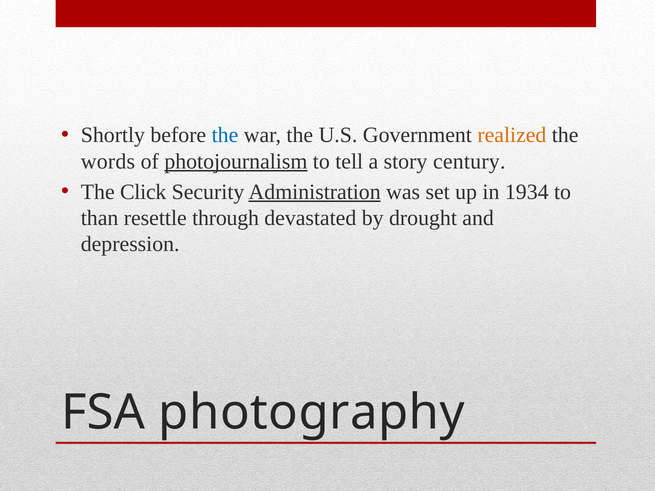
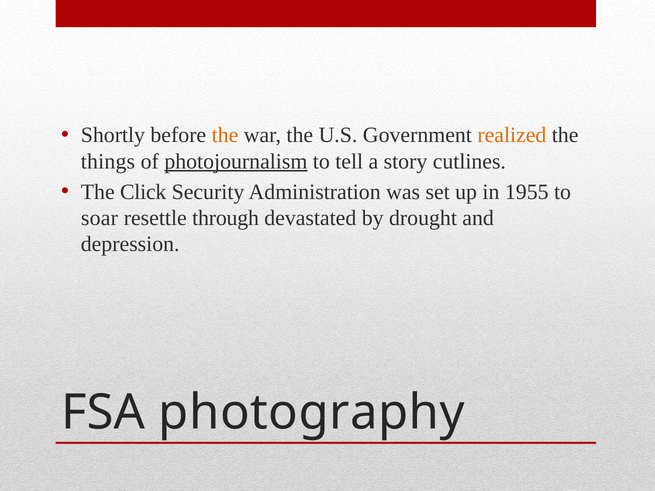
the colour: blue -> orange (225, 135)
words: words -> things (108, 161)
century: century -> cutlines (469, 161)
Administration underline: present -> none (315, 192)
1934: 1934 -> 1955 (527, 192)
than: than -> soar (99, 218)
